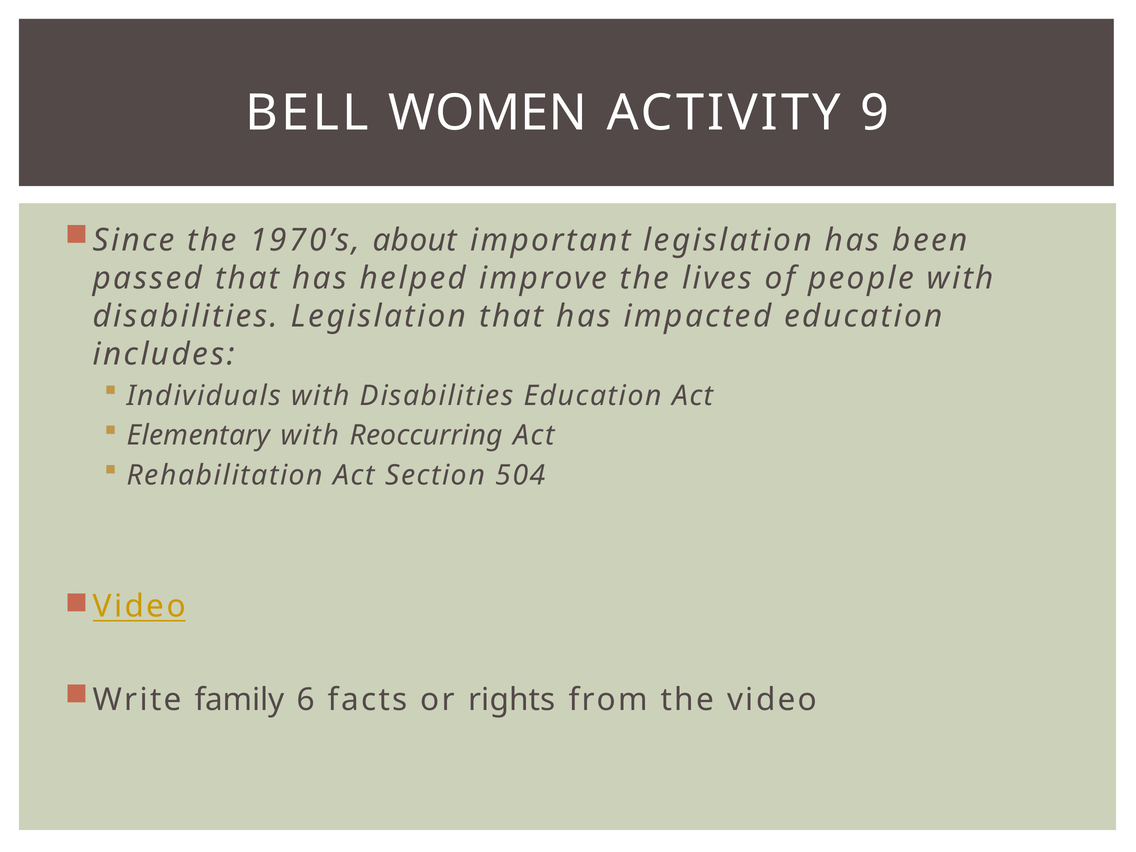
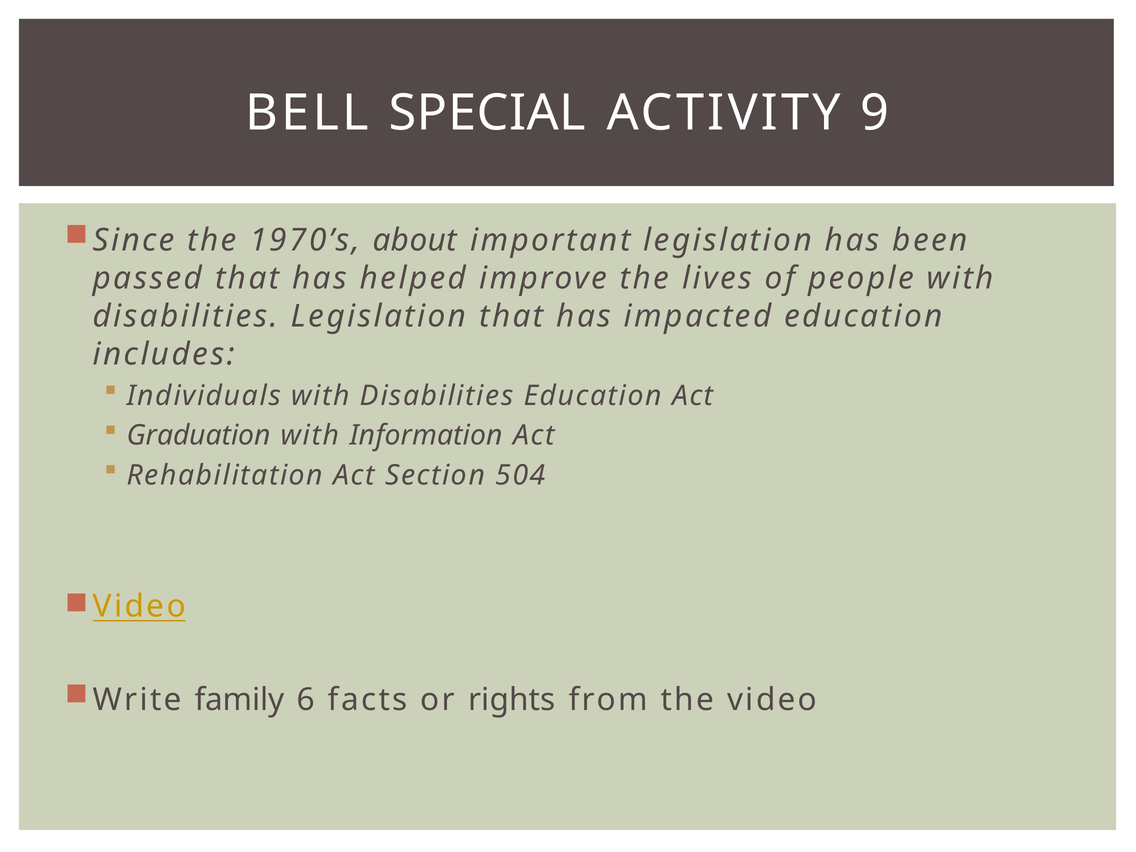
WOMEN: WOMEN -> SPECIAL (487, 113)
Elementary: Elementary -> Graduation (199, 435)
Reoccurring: Reoccurring -> Information (426, 435)
